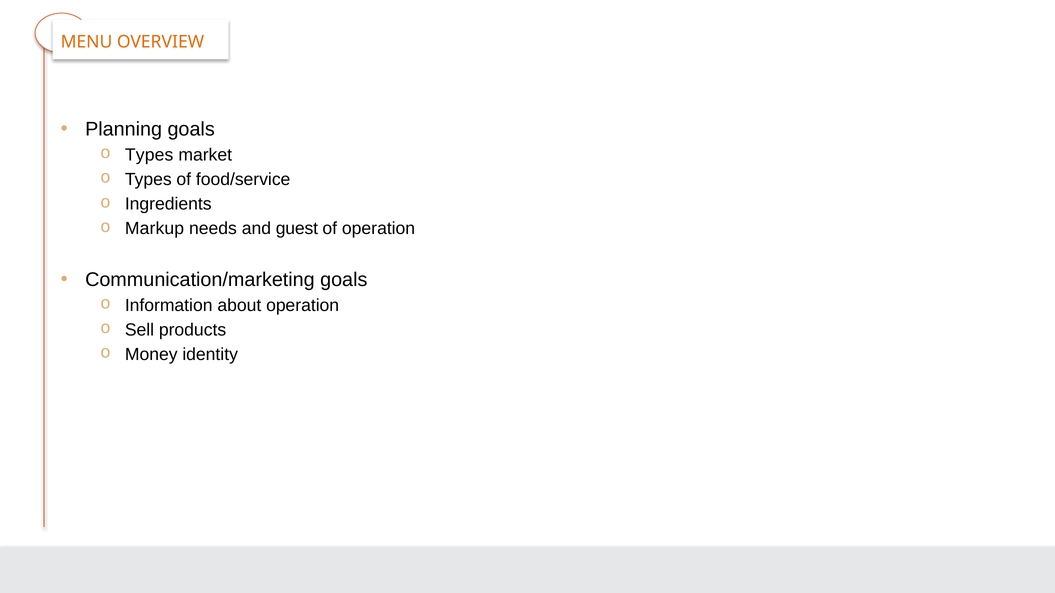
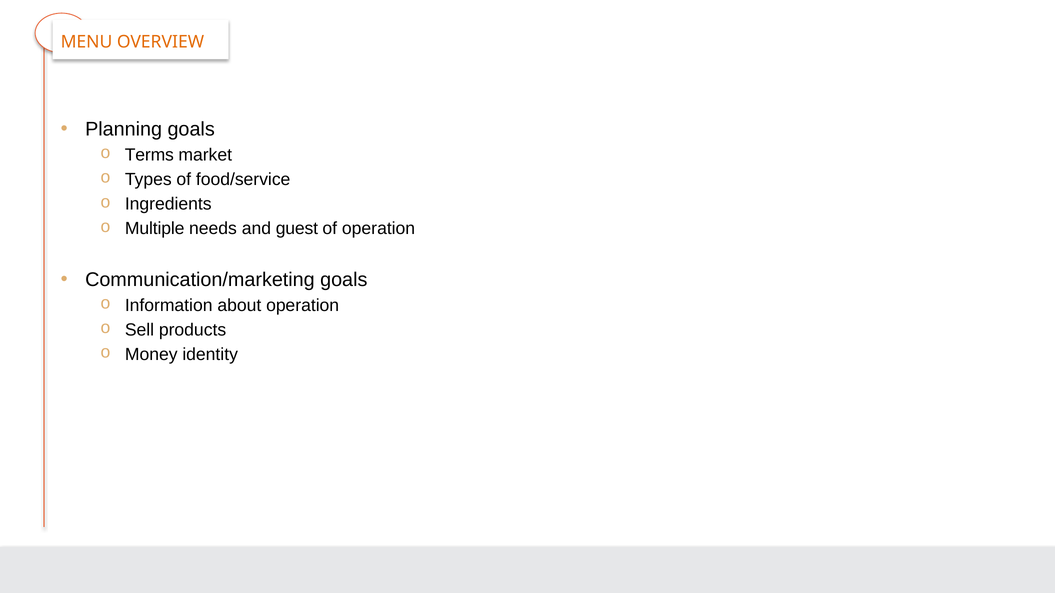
Types: Types -> Terms (149, 155)
Markup: Markup -> Multiple (155, 229)
